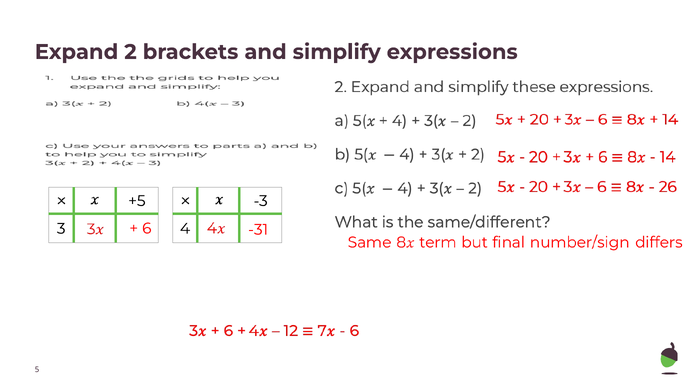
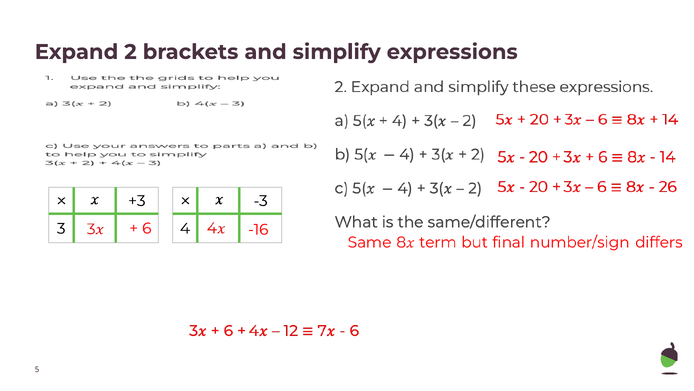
+5: +5 -> +3 (137, 201)
-31: -31 -> -16 (258, 229)
